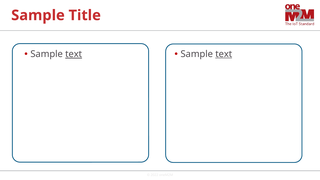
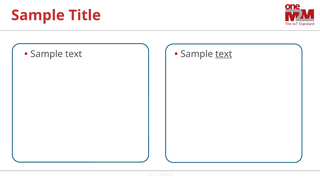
text underline: present -> none (74, 54)
